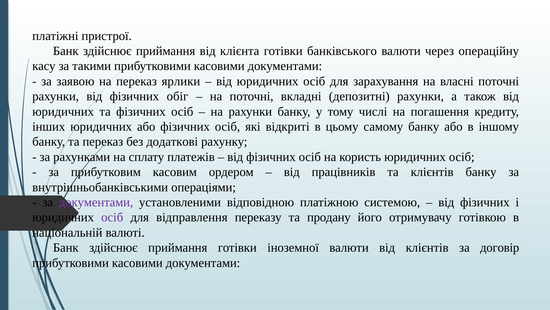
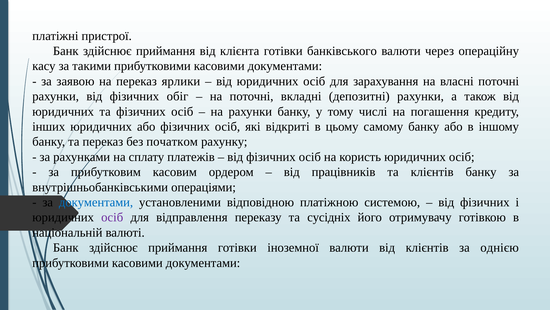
додаткові: додаткові -> початком (172, 142)
документами colour: purple -> blue (96, 202)
продану: продану -> сусідніх (329, 217)
договір: договір -> однією (500, 247)
